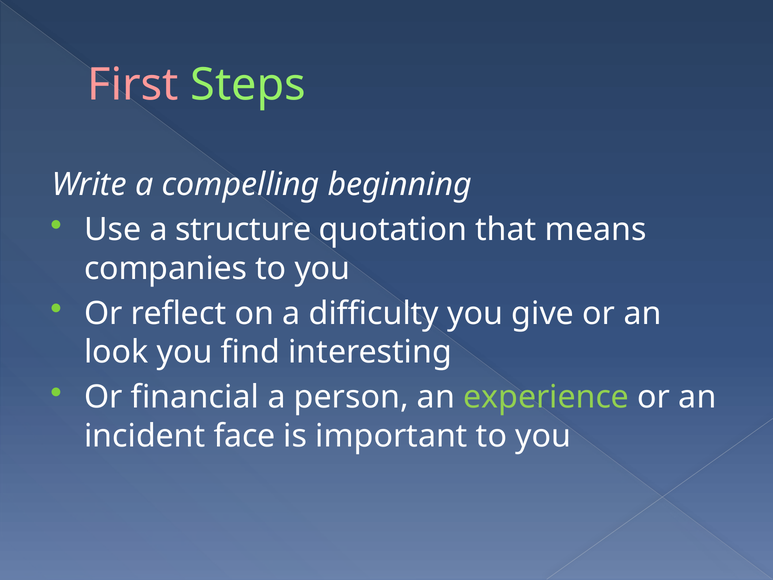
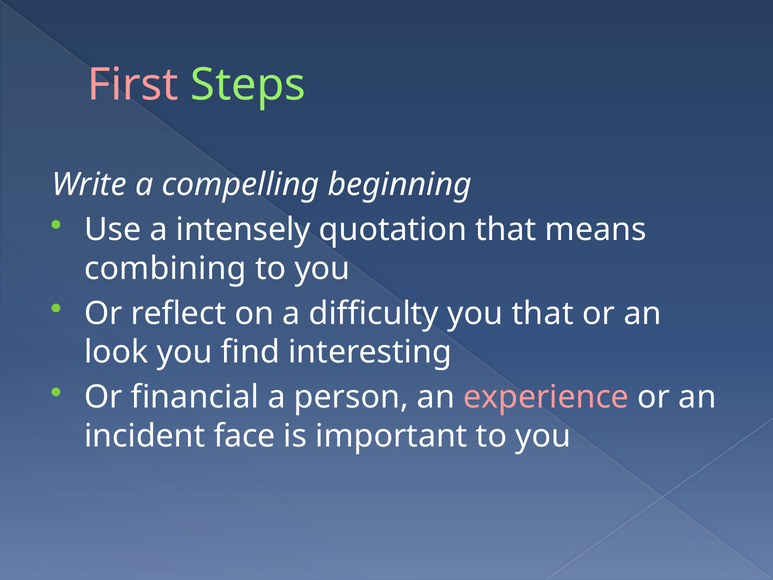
structure: structure -> intensely (243, 230)
companies: companies -> combining (165, 268)
you give: give -> that (543, 313)
experience colour: light green -> pink (546, 397)
